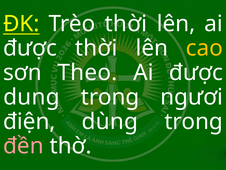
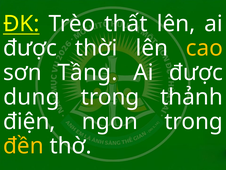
Trèo thời: thời -> thất (126, 24)
Theo: Theo -> Tầng (87, 72)
ngươi: ngươi -> thảnh (192, 97)
dùng: dùng -> ngon (110, 121)
đền colour: pink -> yellow (23, 146)
